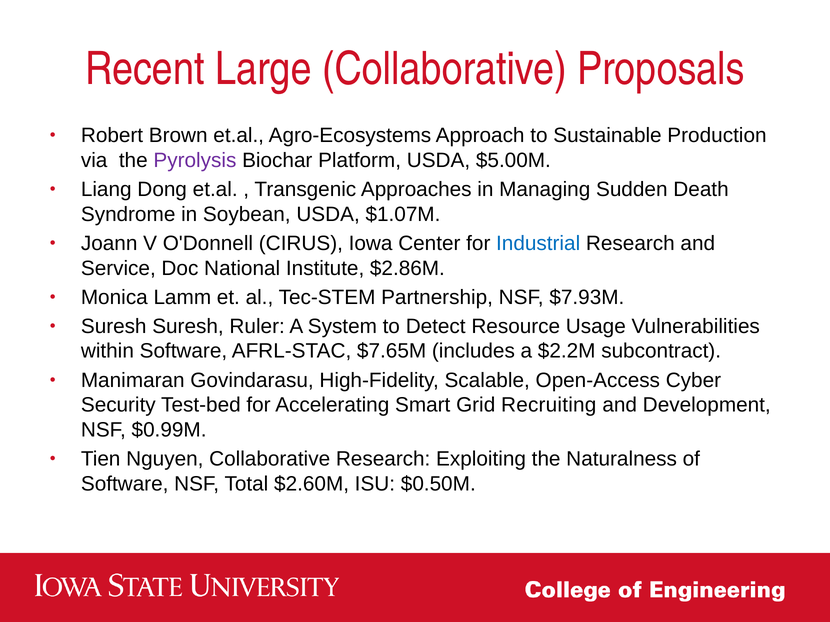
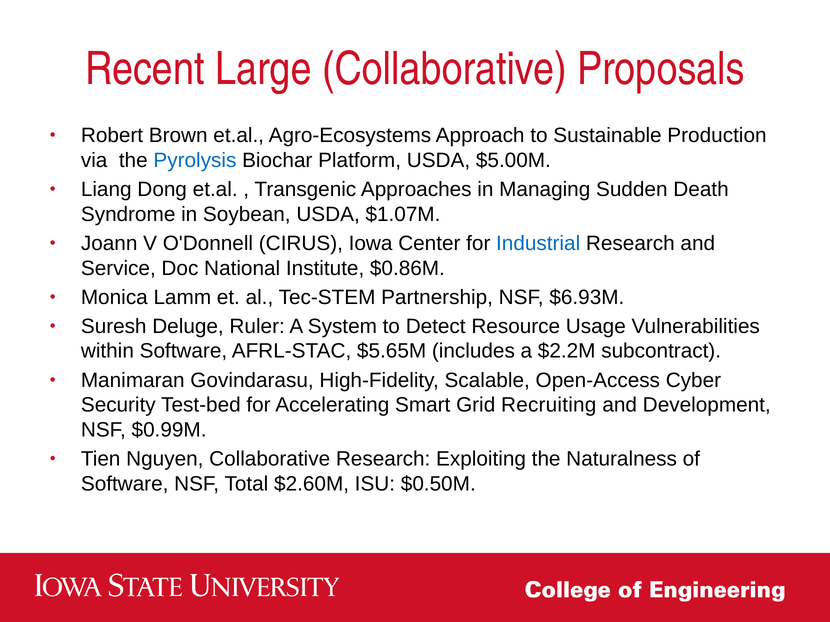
Pyrolysis colour: purple -> blue (195, 161)
$2.86M: $2.86M -> $0.86M (407, 268)
$7.93M: $7.93M -> $6.93M (587, 297)
Suresh Suresh: Suresh -> Deluge (188, 327)
$7.65M: $7.65M -> $5.65M (392, 351)
